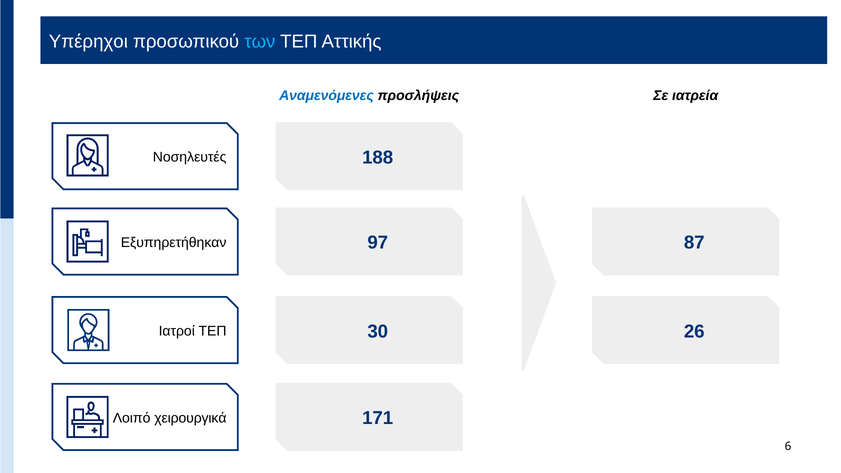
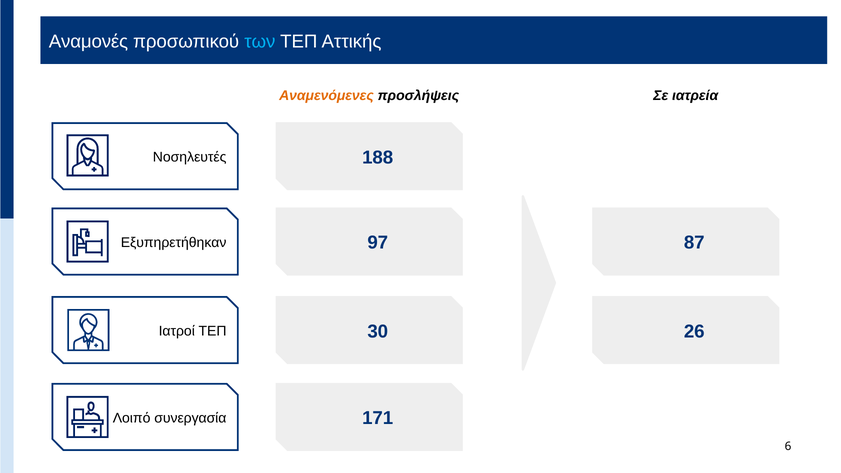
Υπέρηχοι: Υπέρηχοι -> Αναμονές (88, 41)
Αναμενόμενες colour: blue -> orange (326, 96)
χειρουργικά: χειρουργικά -> συνεργασία (190, 418)
